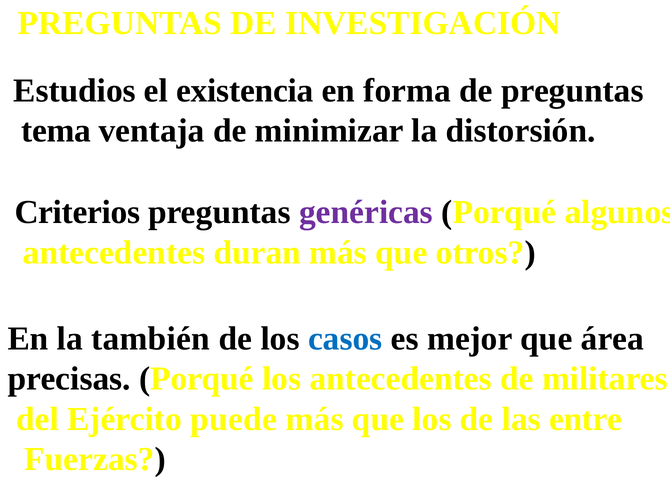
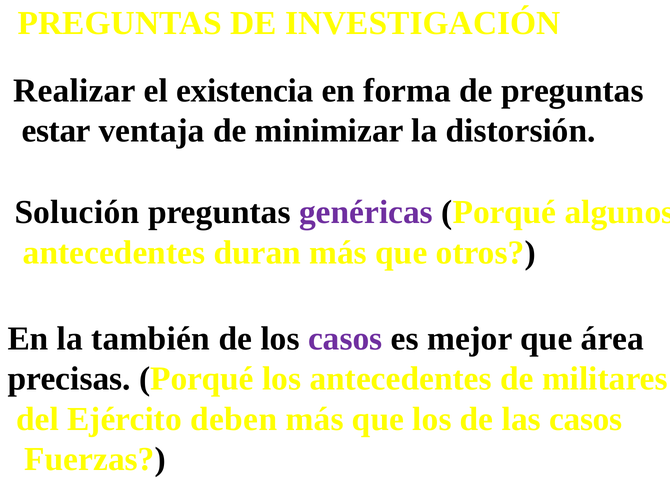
Estudios: Estudios -> Realizar (74, 90)
tema: tema -> estar (56, 131)
Criterios: Criterios -> Solución (77, 212)
casos colour: blue -> purple (345, 338)
puede: puede -> deben (234, 419)
las entre: entre -> casos (586, 419)
